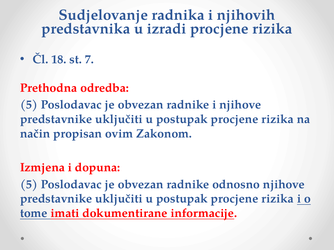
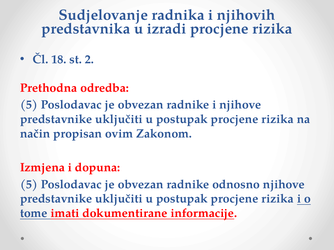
7: 7 -> 2 (89, 59)
